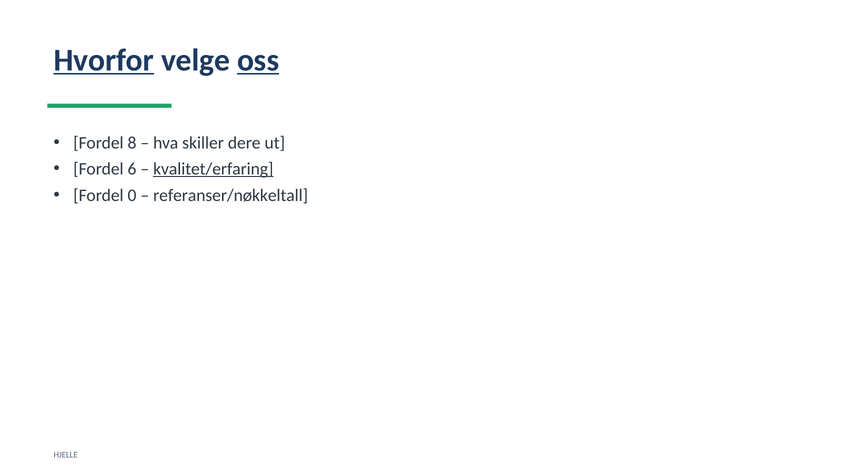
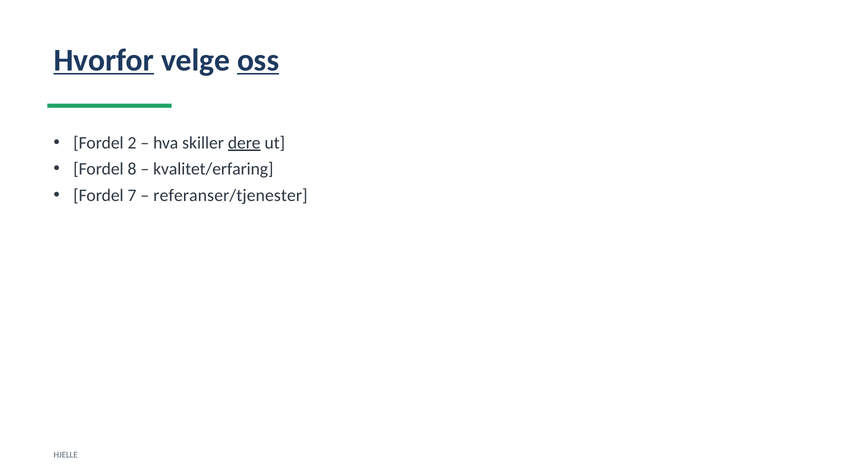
8: 8 -> 2 (132, 143)
dere underline: none -> present (244, 143)
6: 6 -> 8 (132, 169)
kvalitet/erfaring underline: present -> none (213, 169)
0: 0 -> 7 (132, 195)
referanser/nøkkeltall: referanser/nøkkeltall -> referanser/tjenester (230, 195)
